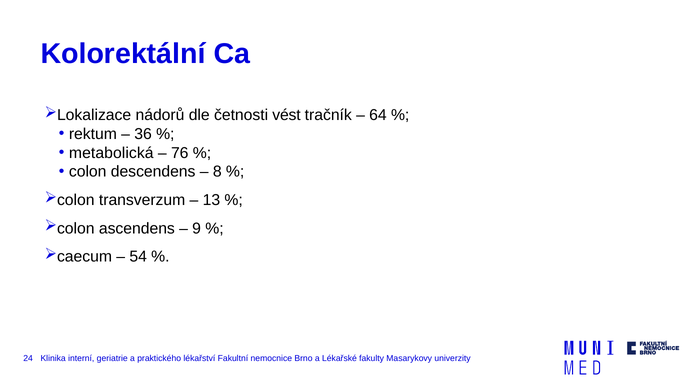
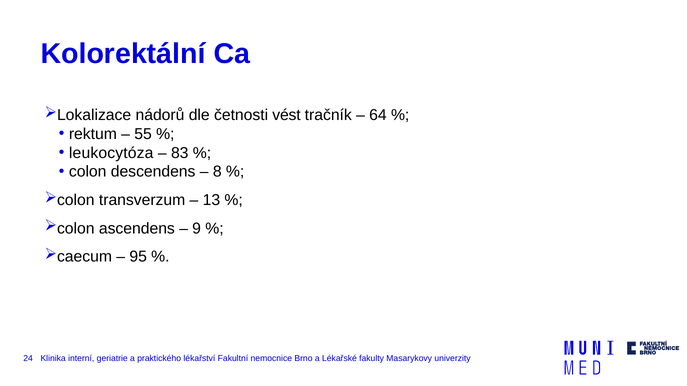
36: 36 -> 55 (143, 134)
metabolická: metabolická -> leukocytóza (111, 153)
76: 76 -> 83 (180, 153)
54: 54 -> 95 (138, 257)
